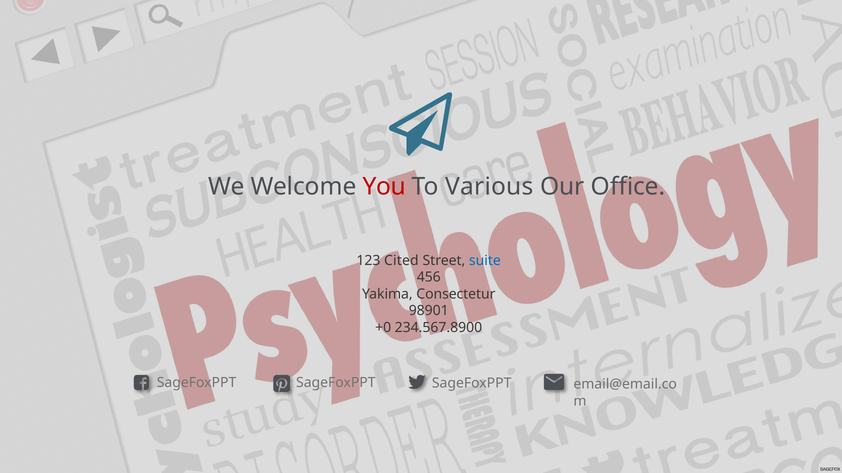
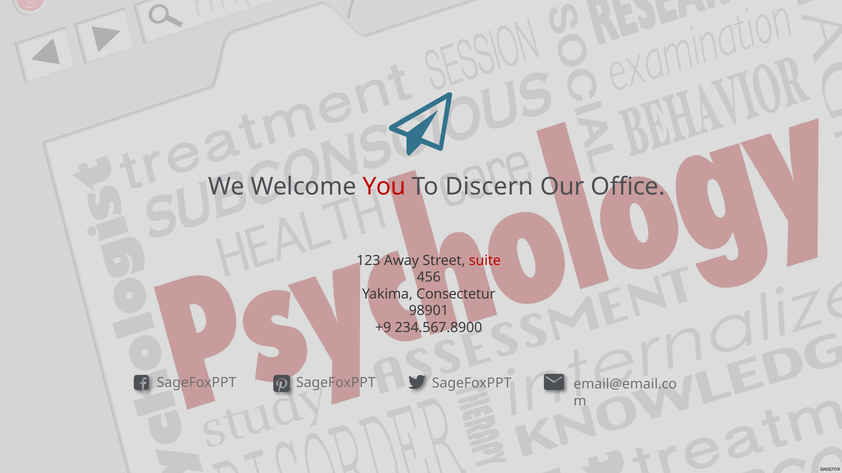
Various: Various -> Discern (489, 187)
Cited: Cited -> Away (401, 261)
suite colour: blue -> red (485, 261)
+0: +0 -> +9 (383, 328)
